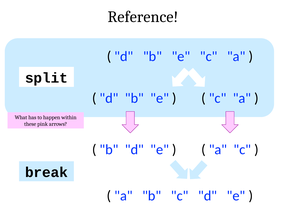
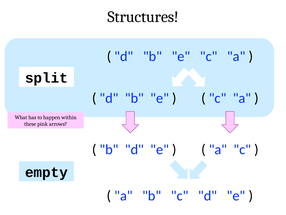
Reference: Reference -> Structures (143, 17)
break: break -> empty (46, 172)
